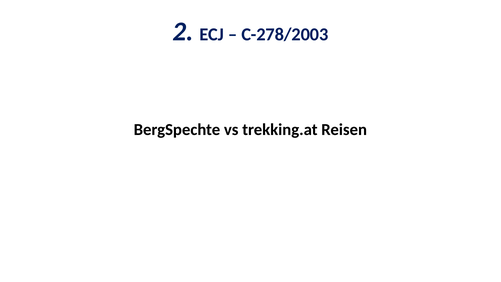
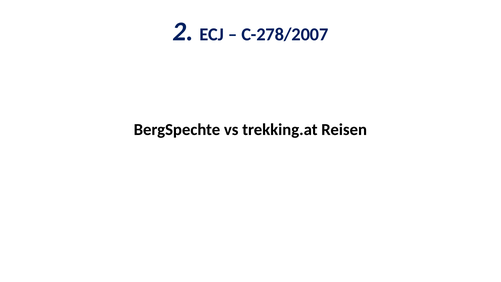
C-278/2003: C-278/2003 -> C-278/2007 (285, 34)
